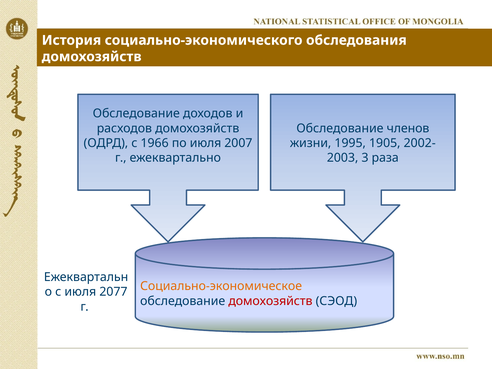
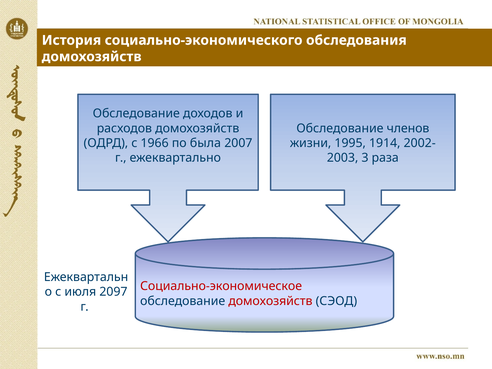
по июля: июля -> была (205, 143)
1905: 1905 -> 1914 (385, 143)
Социально-экономическое colour: orange -> red (221, 286)
2077: 2077 -> 2097 (113, 292)
